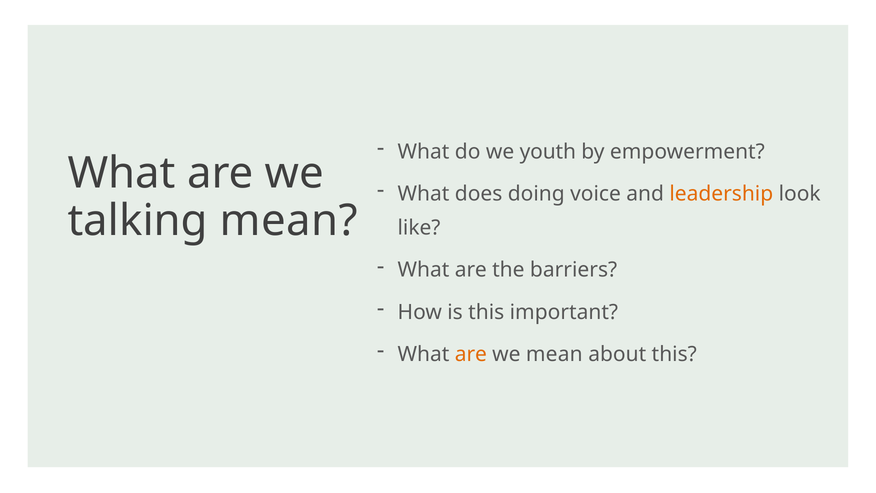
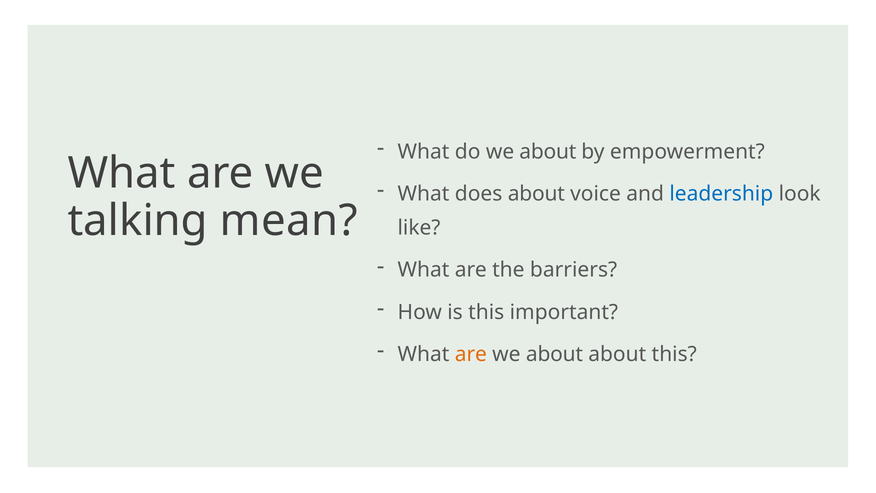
do we youth: youth -> about (548, 152)
does doing: doing -> about (536, 194)
leadership colour: orange -> blue (721, 194)
mean: mean -> about (555, 354)
